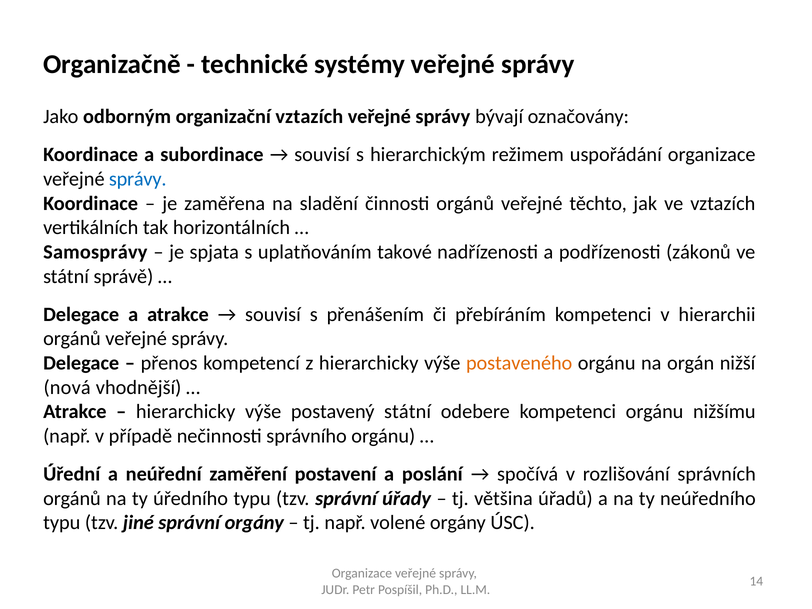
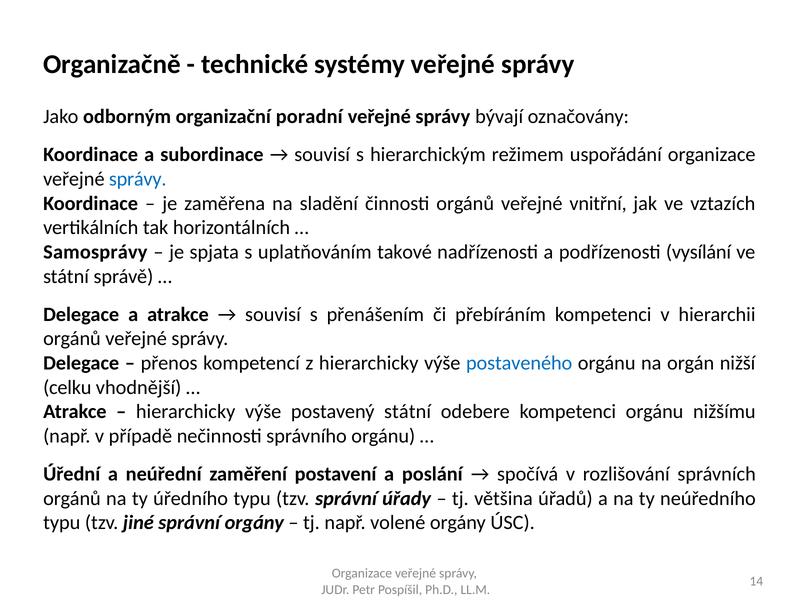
organizační vztazích: vztazích -> poradní (309, 117)
těchto: těchto -> vnitřní (598, 203)
zákonů: zákonů -> vysílání (699, 252)
postaveného colour: orange -> blue (519, 363)
nová: nová -> celku (67, 387)
